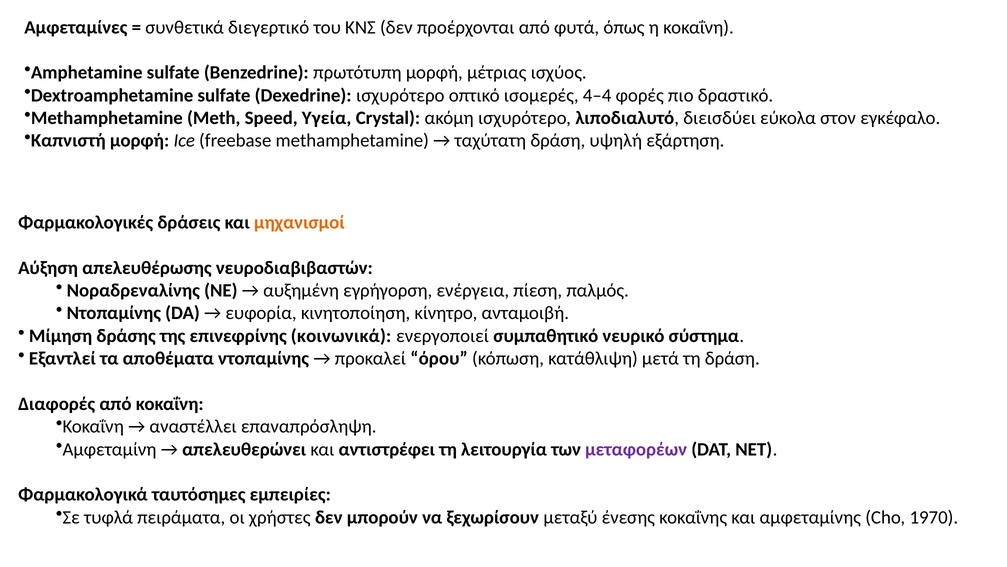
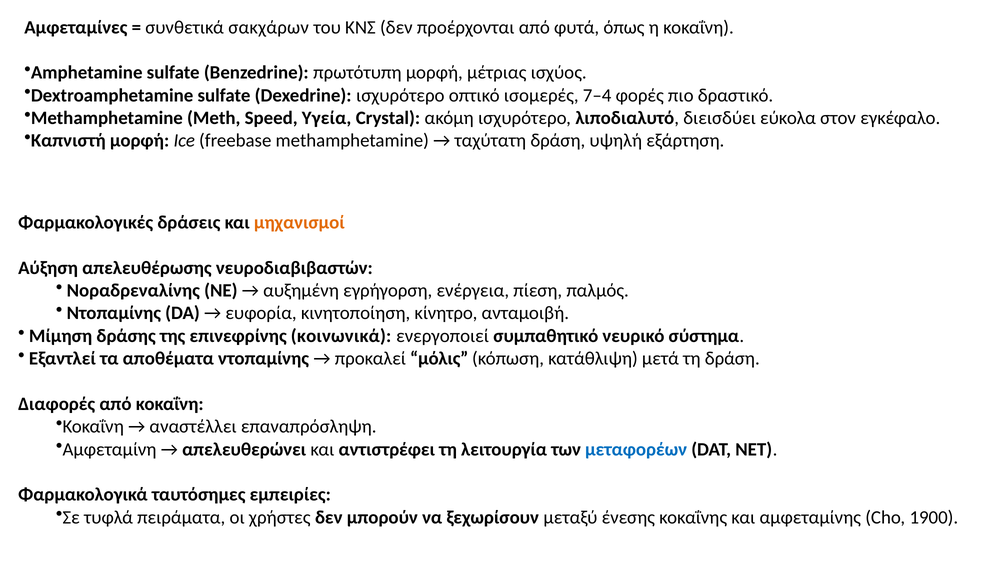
διεγερτικό: διεγερτικό -> σακχάρων (269, 27)
4–4: 4–4 -> 7–4 (597, 95)
όρου: όρου -> μόλις (439, 358)
μεταφορέων colour: purple -> blue (636, 449)
1970: 1970 -> 1900 (934, 517)
